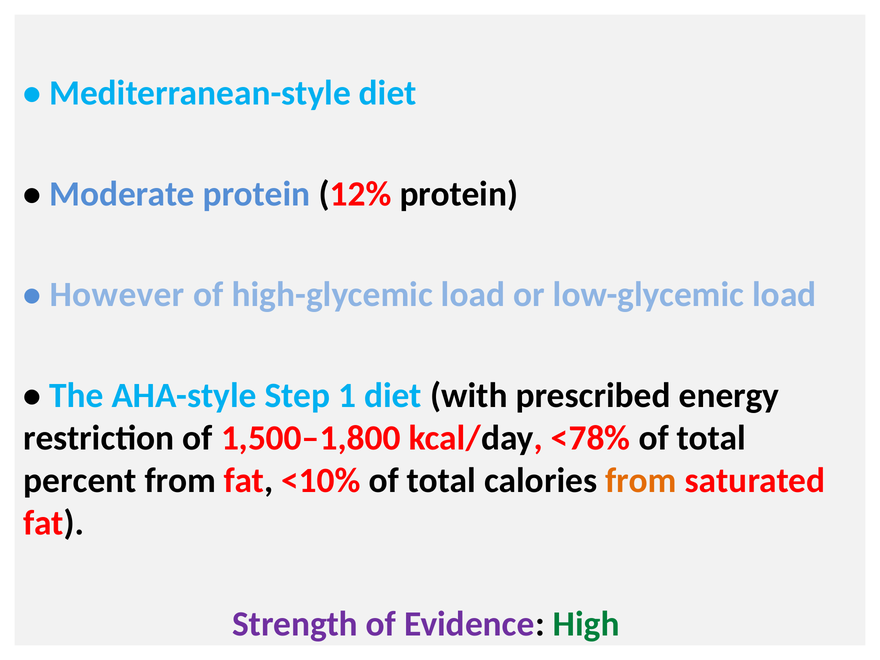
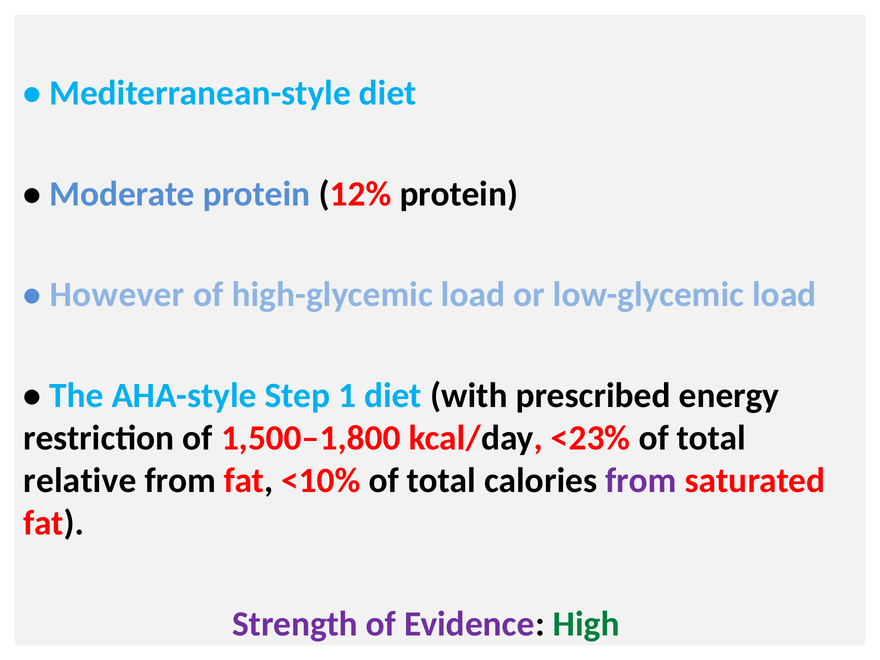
<78%: <78% -> <23% (591, 438)
percent: percent -> relative (80, 481)
from colour: orange -> purple (641, 481)
